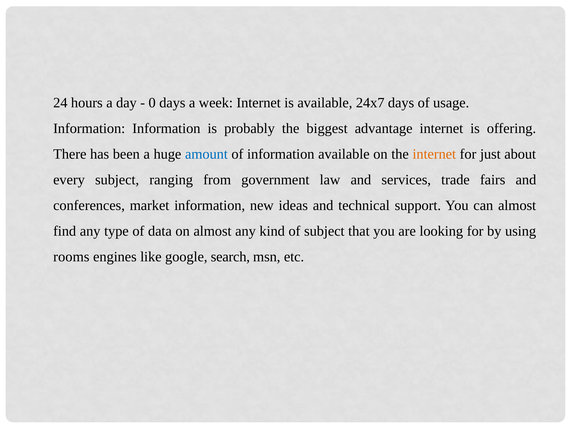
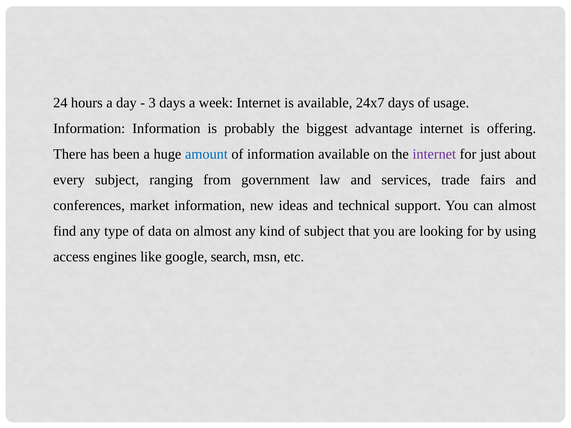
0: 0 -> 3 (152, 103)
internet colour: orange -> purple (434, 154)
rooms: rooms -> access (71, 257)
